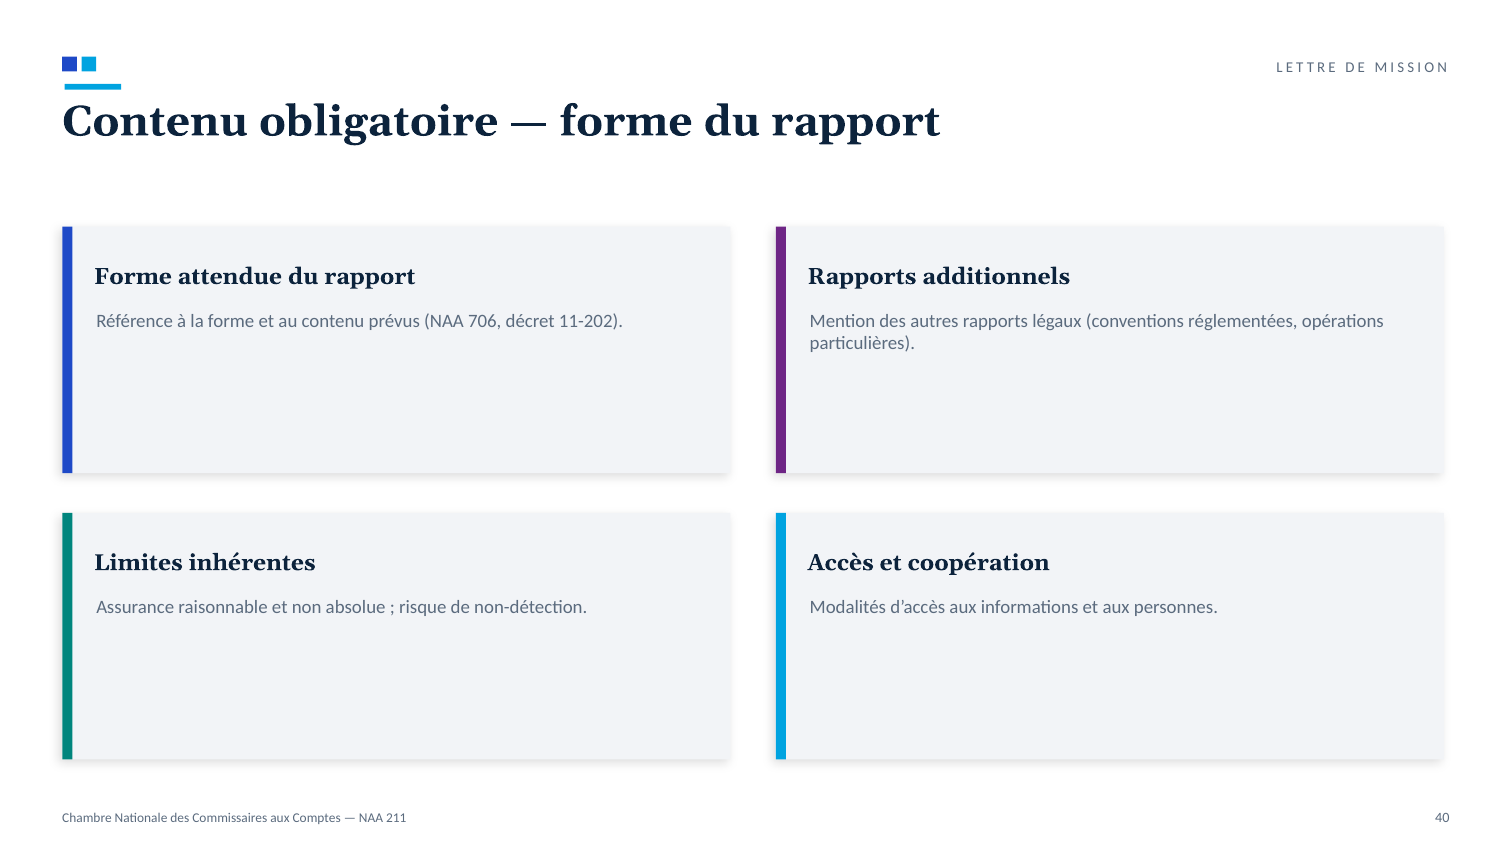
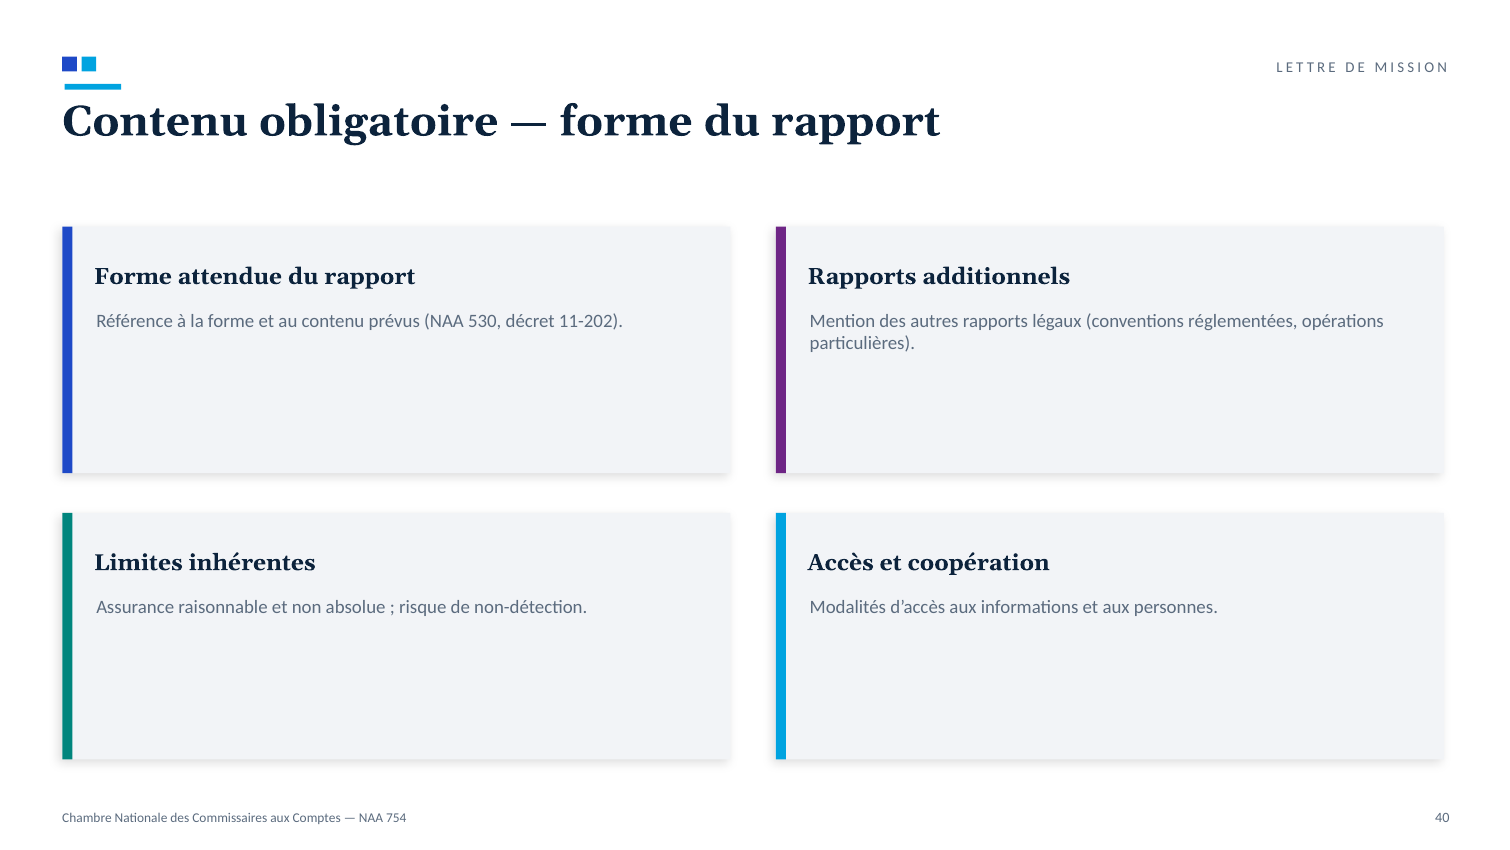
706: 706 -> 530 (485, 321)
211: 211 -> 754 (396, 817)
